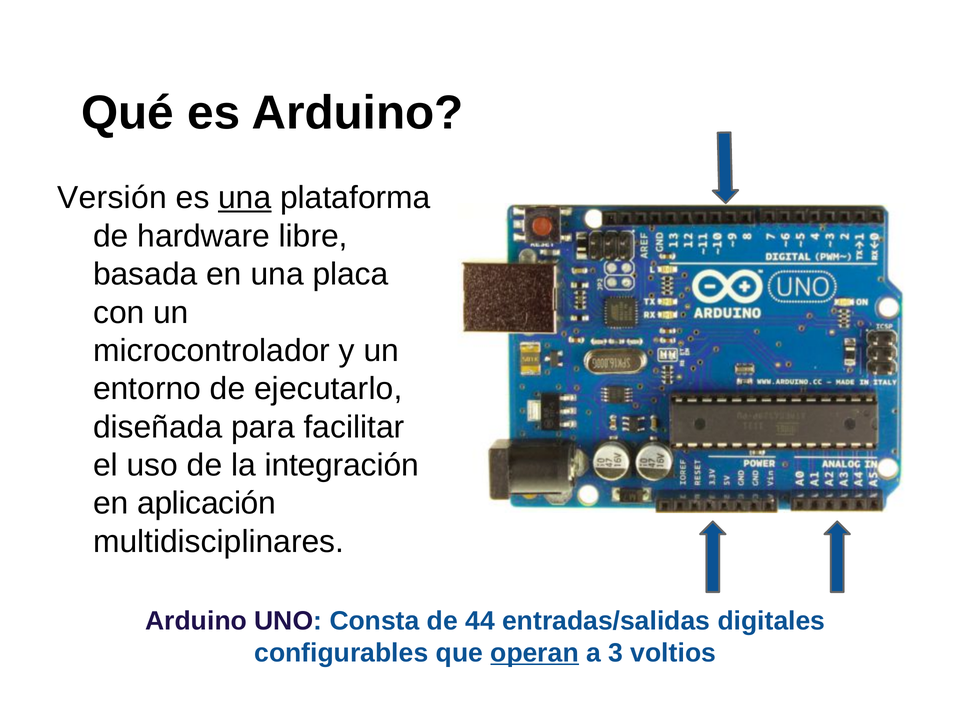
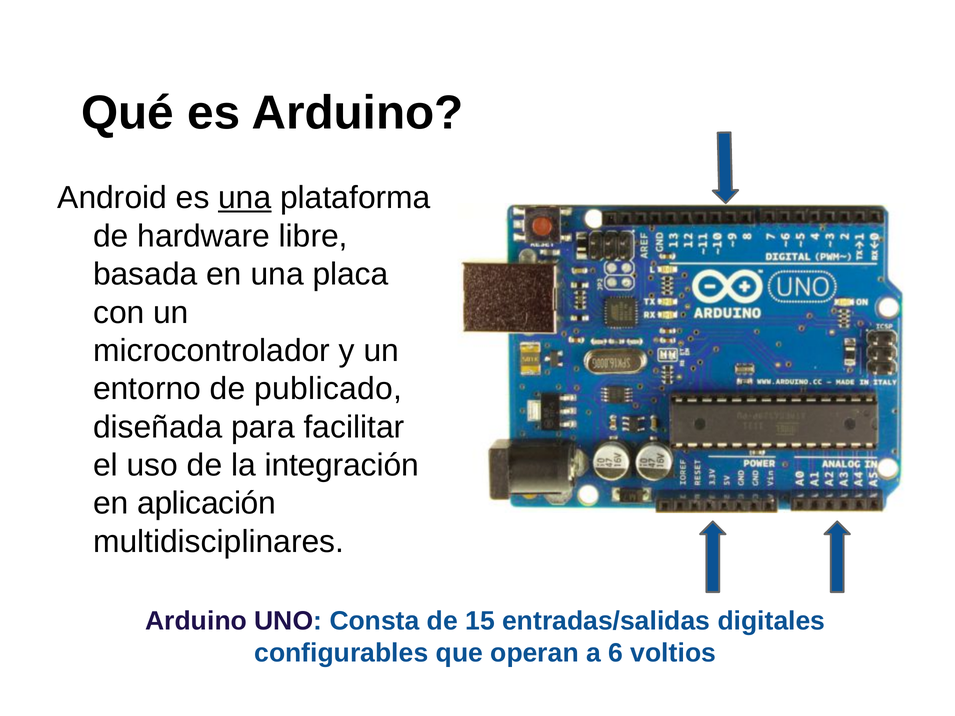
Versión: Versión -> Android (112, 198)
ejecutarlo: ejecutarlo -> publicado (328, 389)
44: 44 -> 15 (480, 621)
operan underline: present -> none (535, 653)
3: 3 -> 6 (616, 653)
